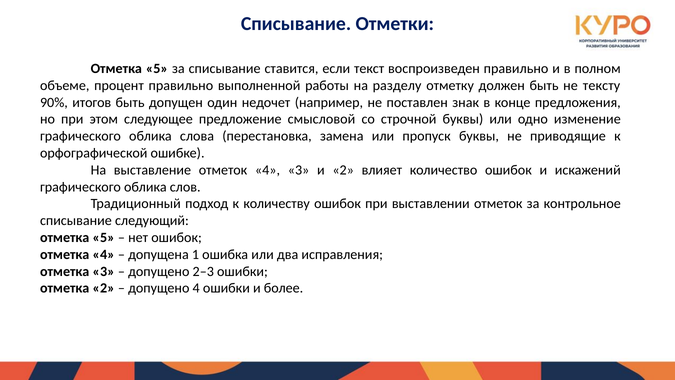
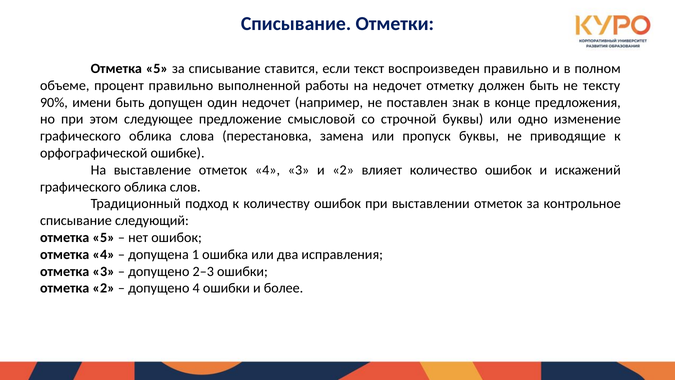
на разделу: разделу -> недочет (397, 85)
итогов: итогов -> имени (92, 102)
